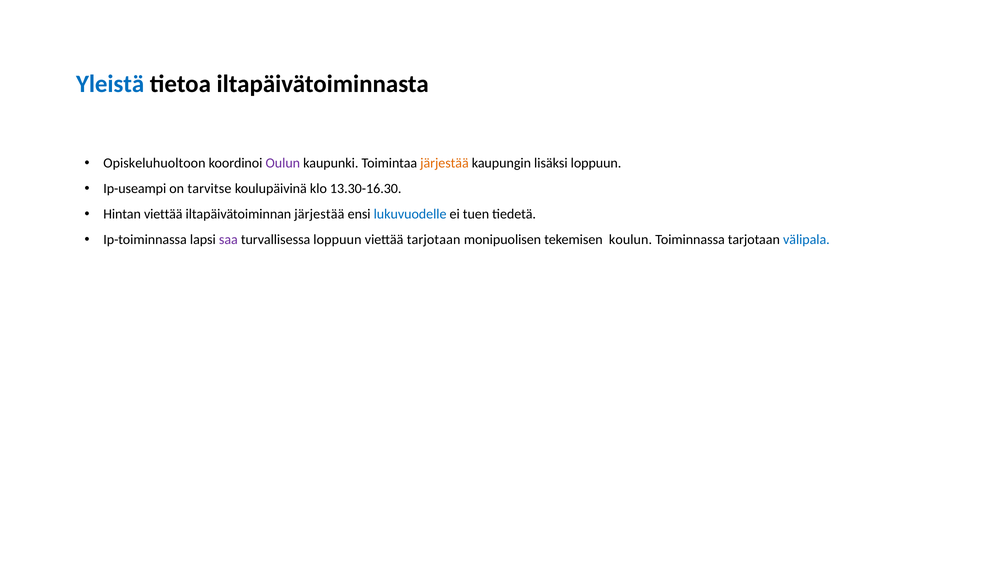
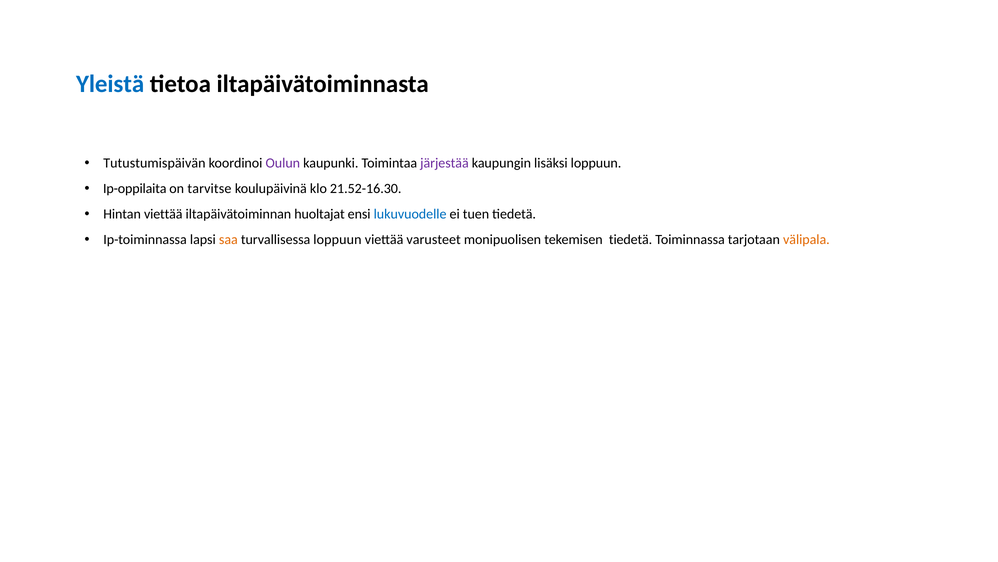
Opiskeluhuoltoon: Opiskeluhuoltoon -> Tutustumispäivän (154, 163)
järjestää colour: orange -> purple (444, 163)
Ip-useampi: Ip-useampi -> Ip-oppilaita (135, 188)
13.30-16.30: 13.30-16.30 -> 21.52-16.30 (366, 188)
iltapäivätoiminnan järjestää: järjestää -> huoltajat (320, 214)
saa colour: purple -> orange (228, 239)
viettää tarjotaan: tarjotaan -> varusteet (434, 239)
tekemisen koulun: koulun -> tiedetä (631, 239)
välipala colour: blue -> orange (806, 239)
